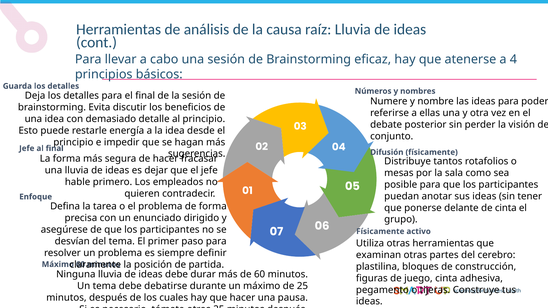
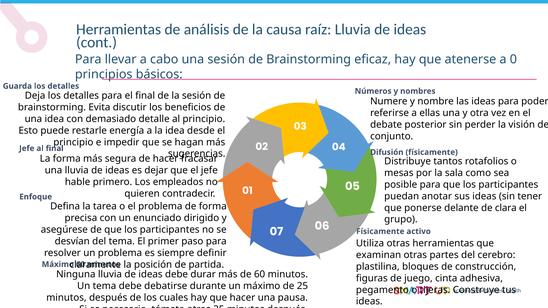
4: 4 -> 0 (513, 59)
de cinta: cinta -> clara (506, 208)
